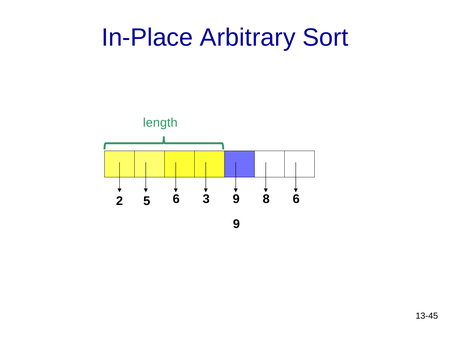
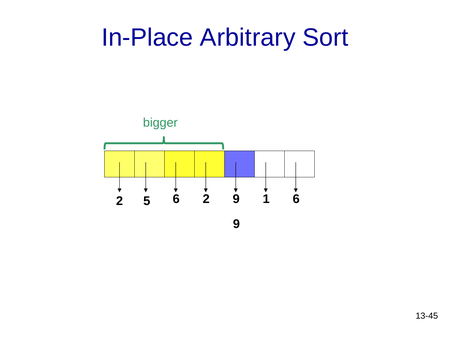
length: length -> bigger (160, 123)
2 3: 3 -> 2 (206, 199)
8: 8 -> 1 (266, 199)
